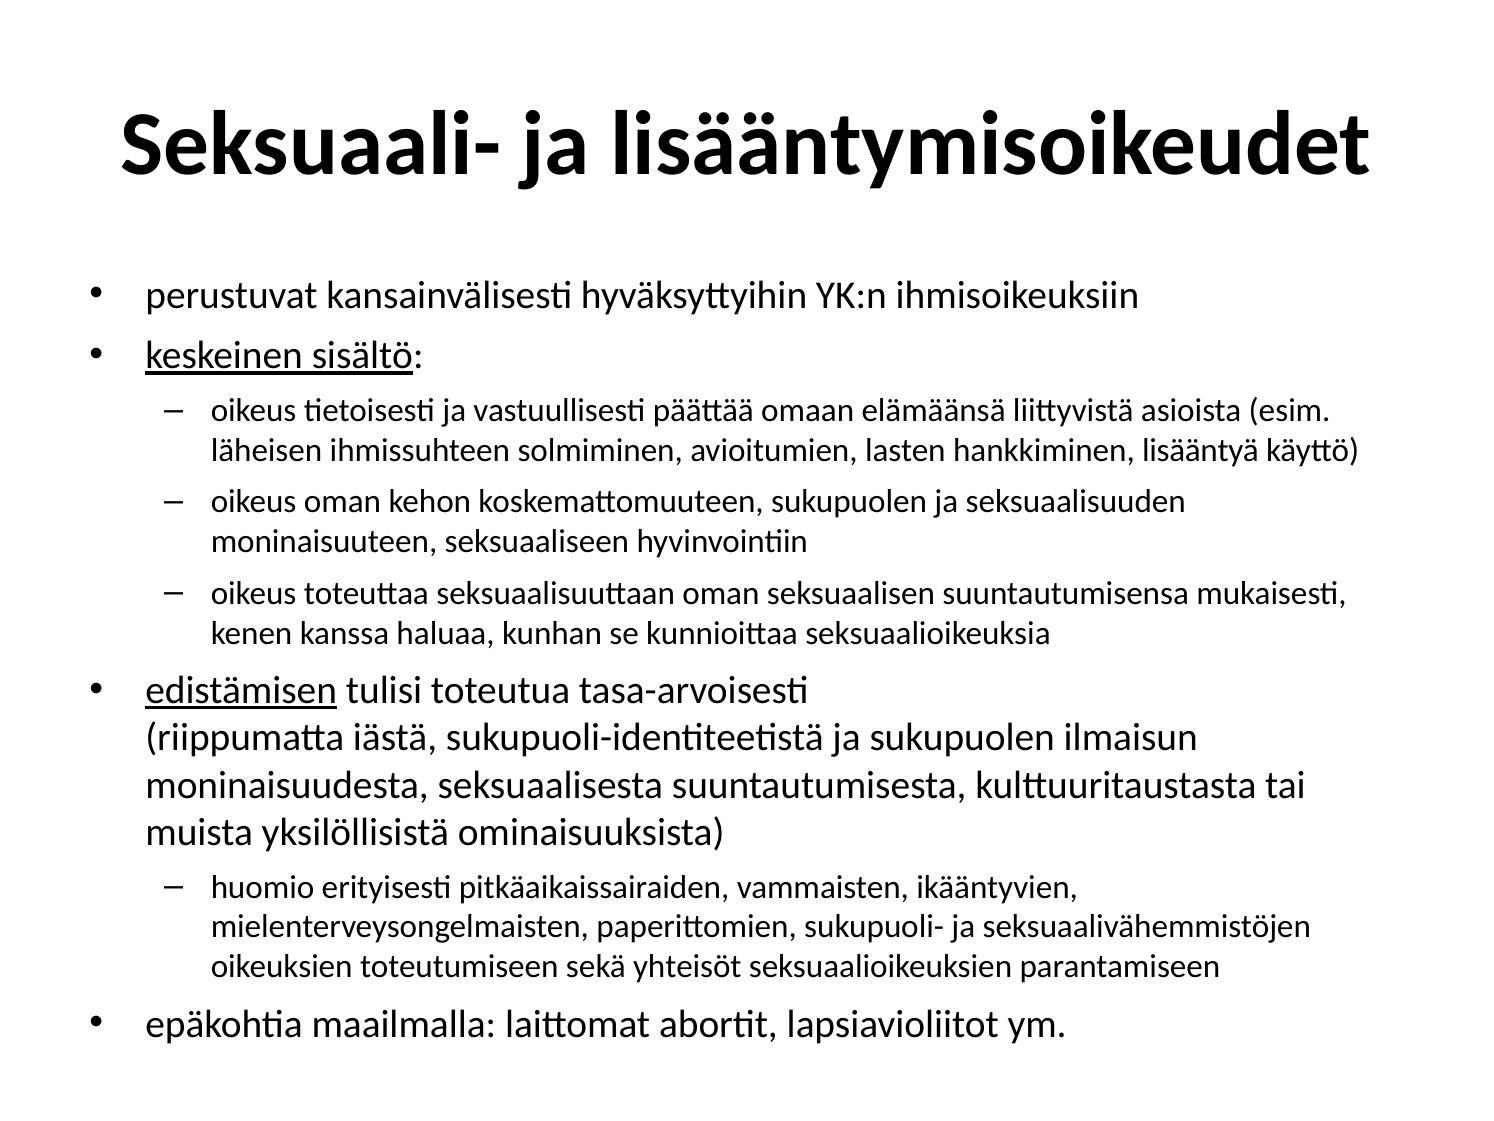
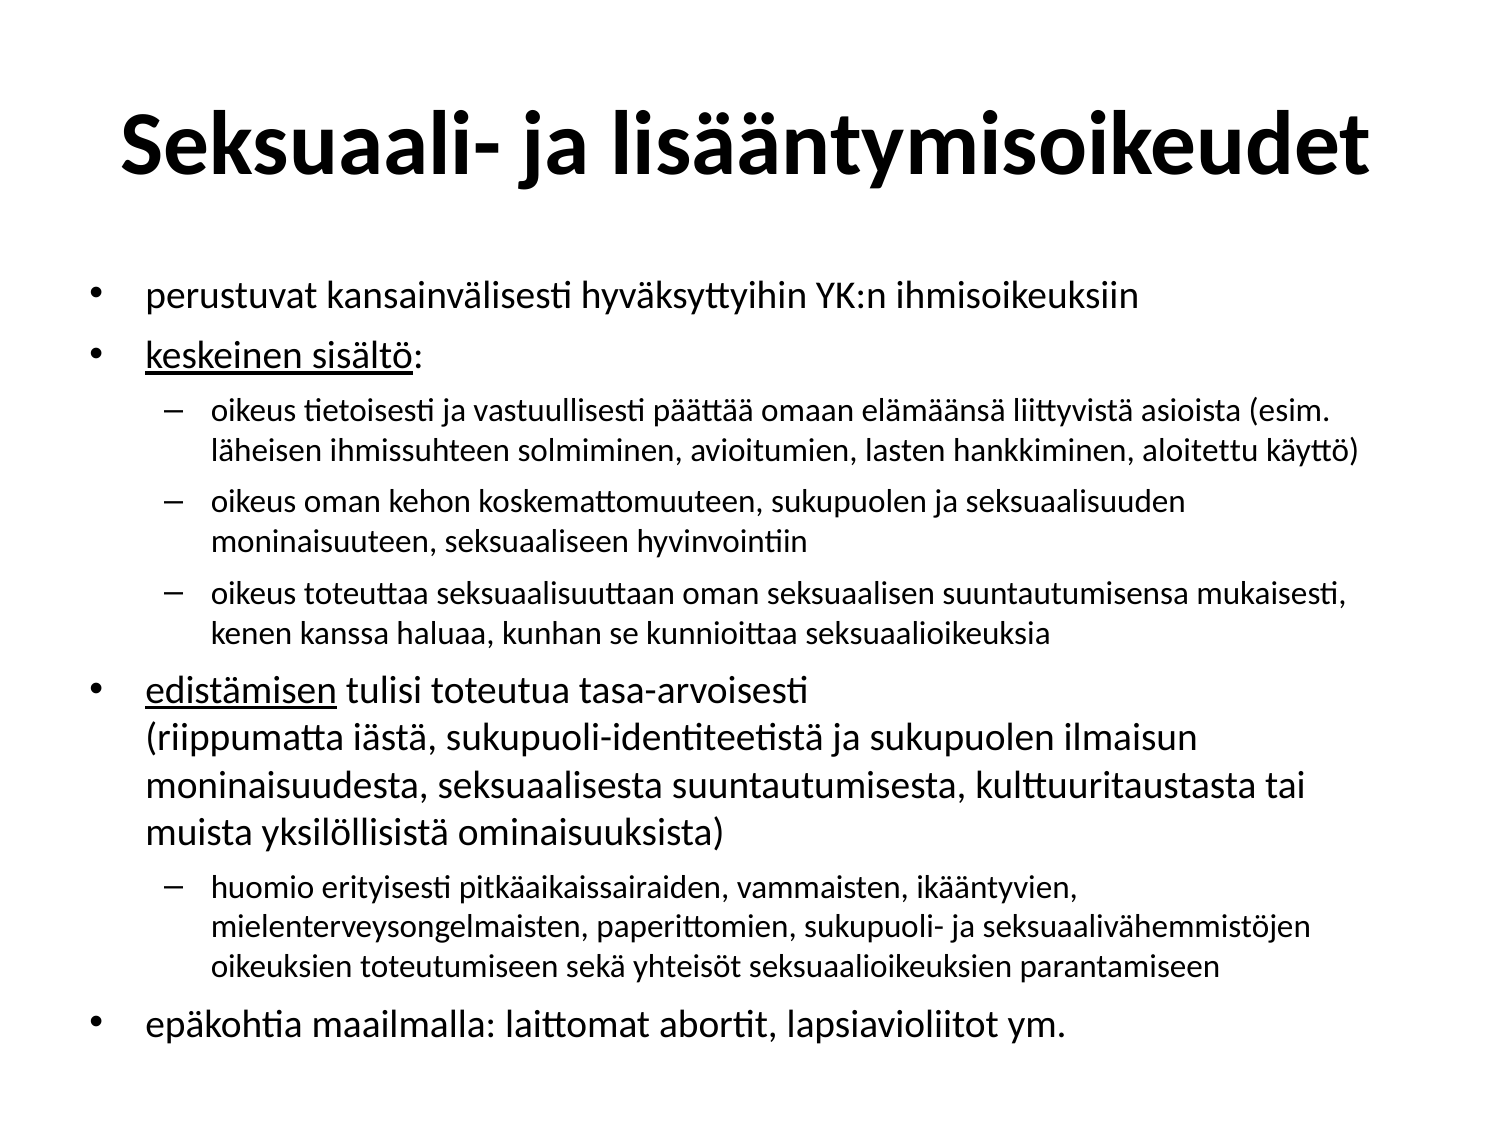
lisääntyä: lisääntyä -> aloitettu (1200, 450)
